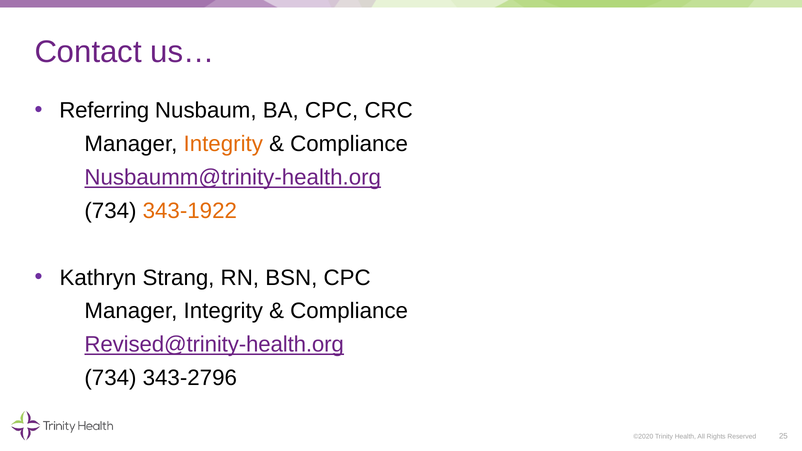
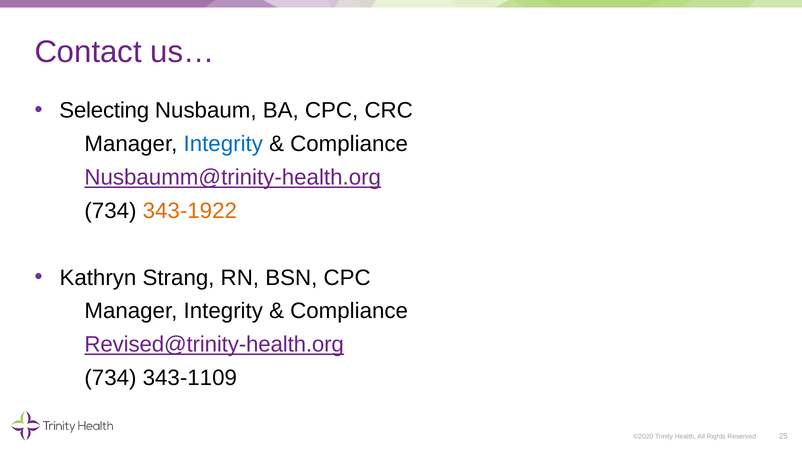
Referring: Referring -> Selecting (104, 111)
Integrity colour: orange -> blue (223, 144)
343-2796: 343-2796 -> 343-1109 (190, 378)
